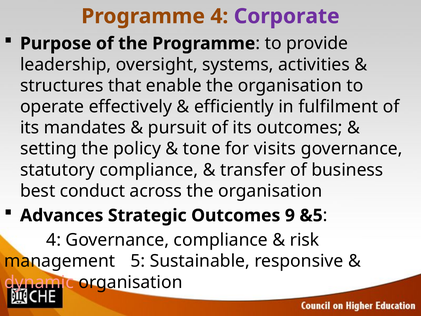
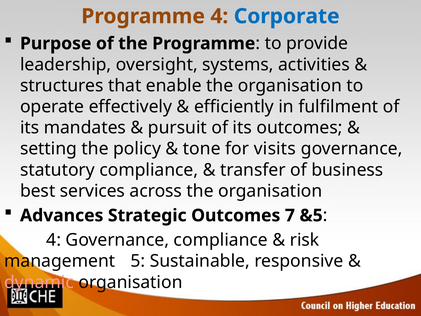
Corporate colour: purple -> blue (287, 16)
conduct: conduct -> services (92, 191)
9: 9 -> 7 (290, 215)
